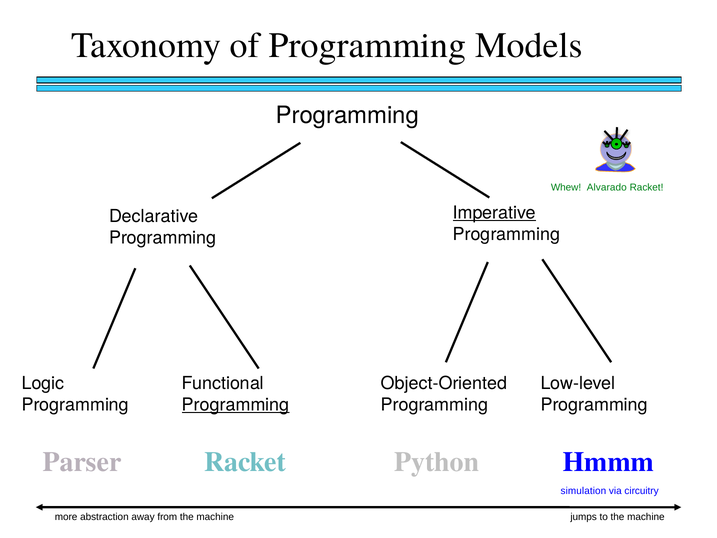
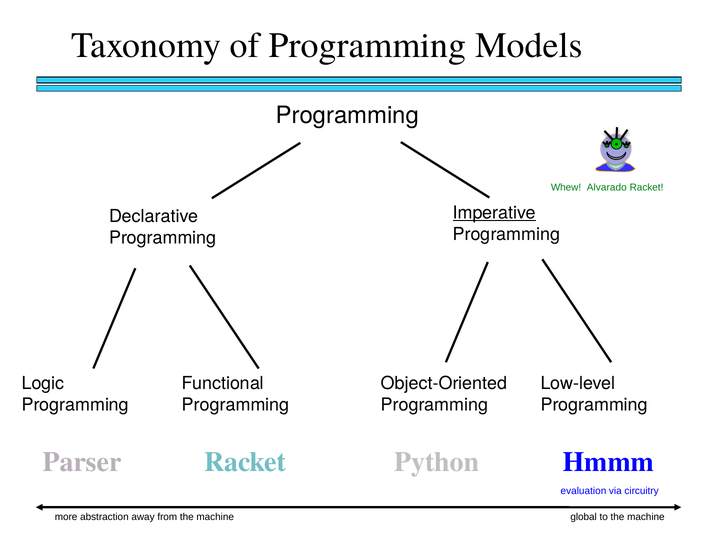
Programming underline: present -> none (236, 405)
simulation: simulation -> evaluation (583, 491)
jumps: jumps -> global (584, 517)
